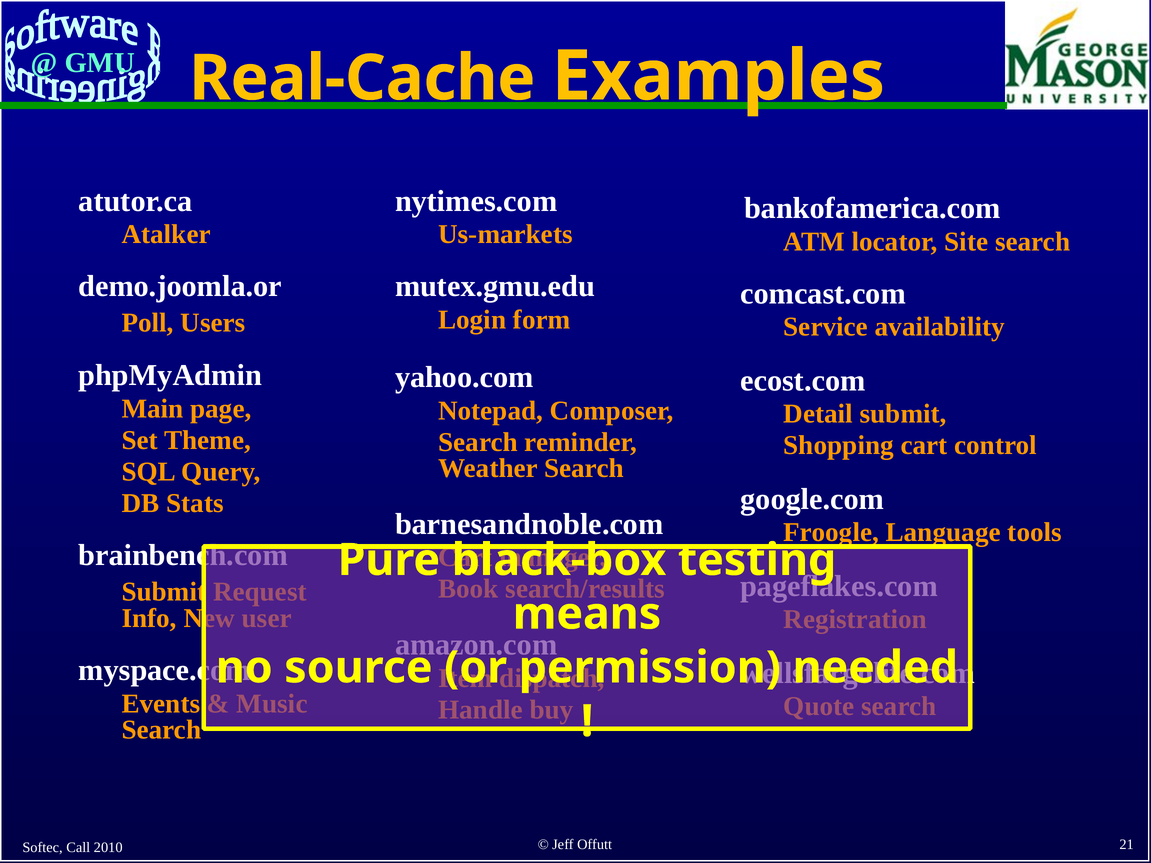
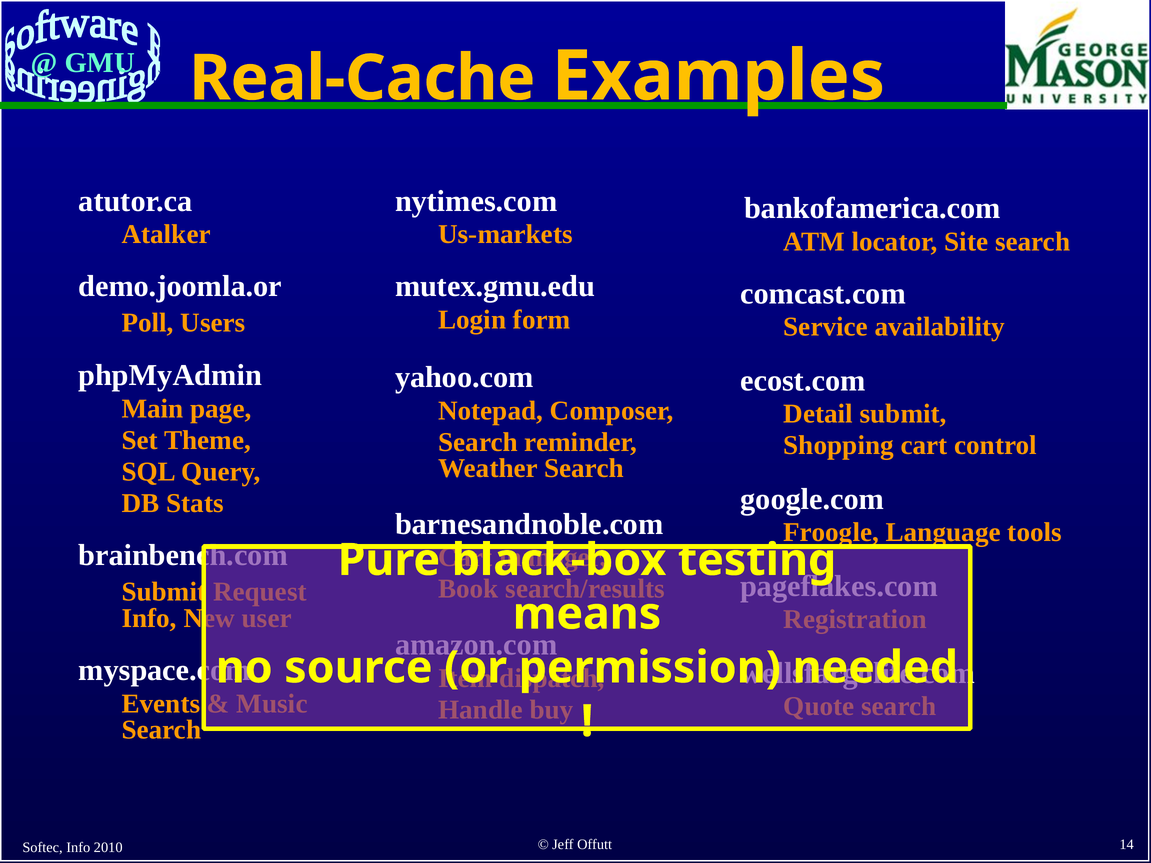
Softec Call: Call -> Info (78, 848)
21: 21 -> 14 (1127, 845)
